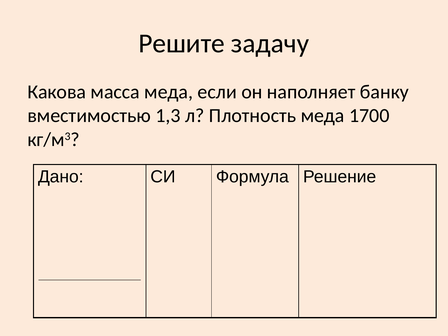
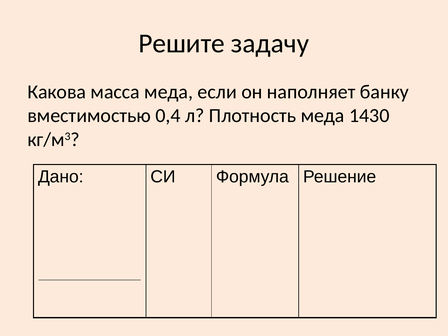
1,3: 1,3 -> 0,4 (168, 116)
1700: 1700 -> 1430 (369, 116)
